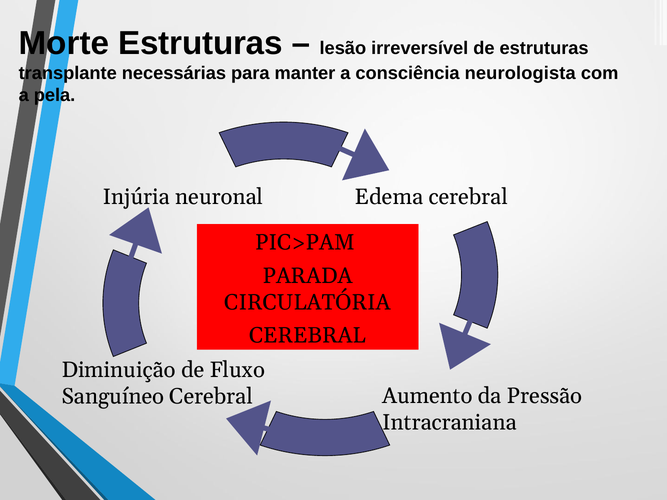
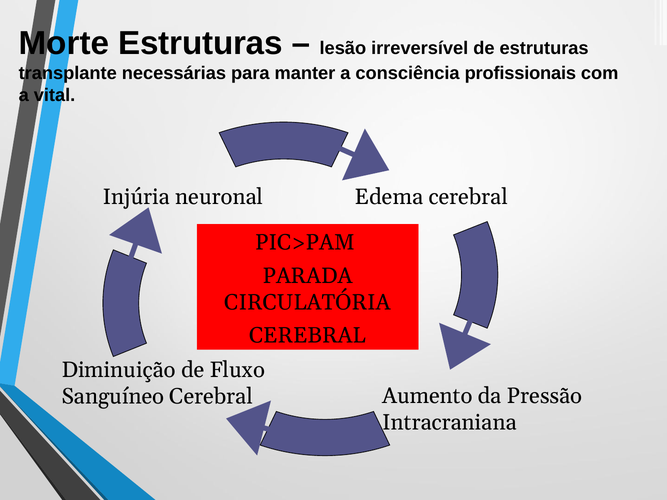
neurologista: neurologista -> profissionais (520, 73)
pela: pela -> vital (55, 95)
